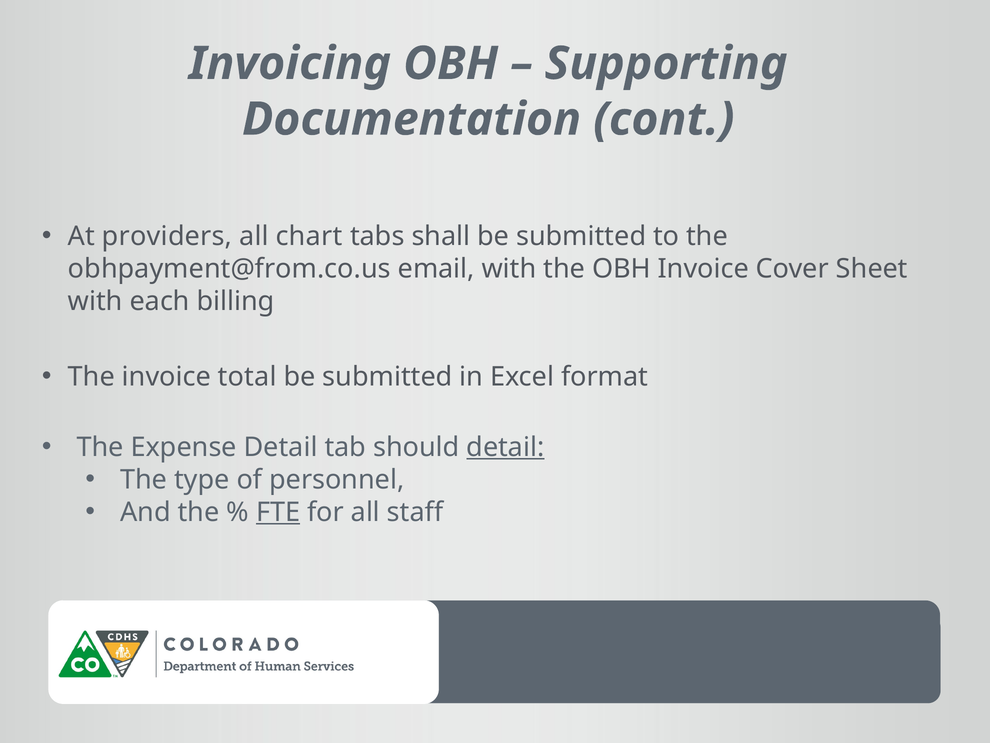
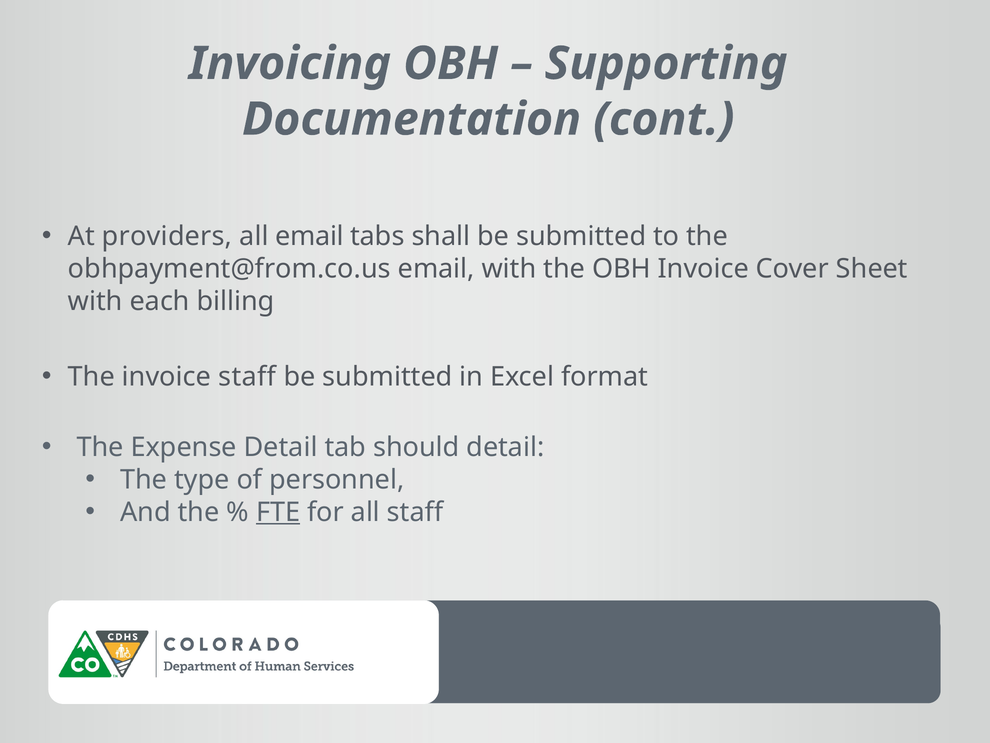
all chart: chart -> email (309, 236)
invoice total: total -> staff (247, 377)
detail underline: present -> none (505, 447)
